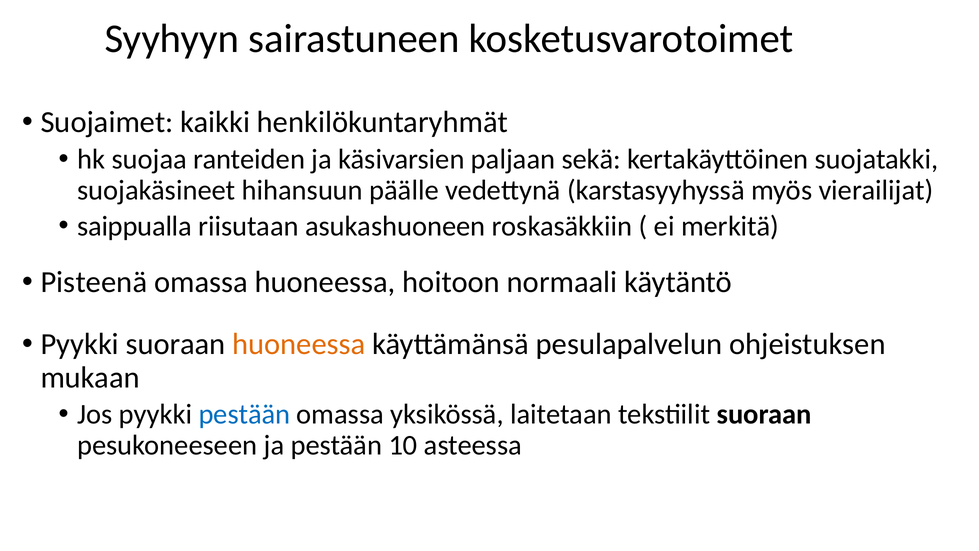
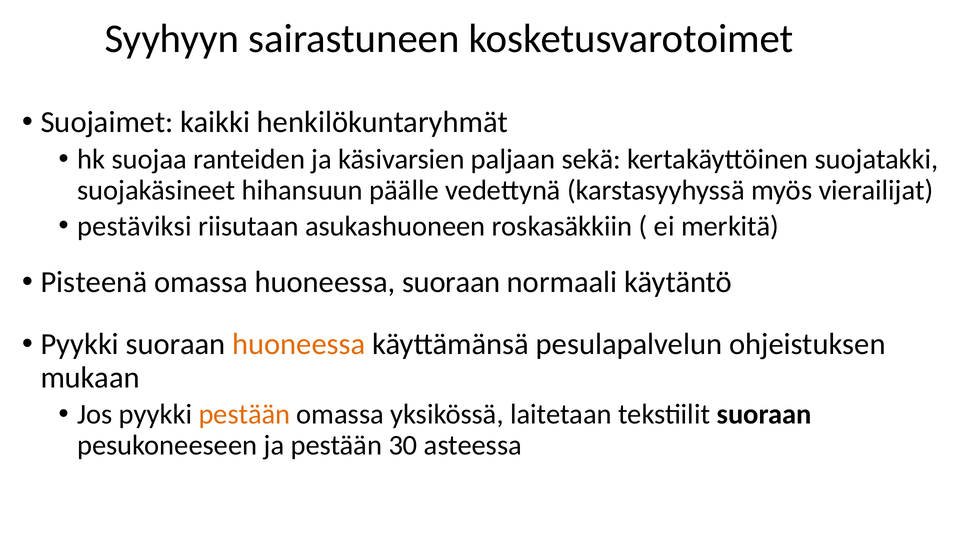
saippualla: saippualla -> pestäviksi (134, 226)
huoneessa hoitoon: hoitoon -> suoraan (451, 282)
pestään colour: blue -> orange (244, 414)
10: 10 -> 30 (403, 445)
